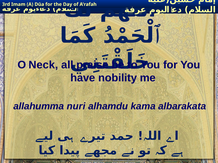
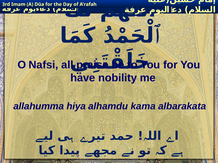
Neck: Neck -> Nafsi (43, 65)
nuri: nuri -> hiya (76, 107)
